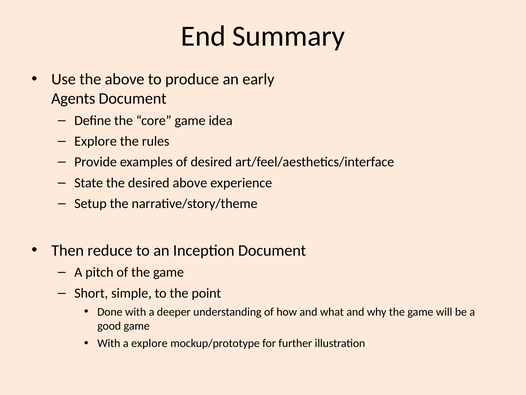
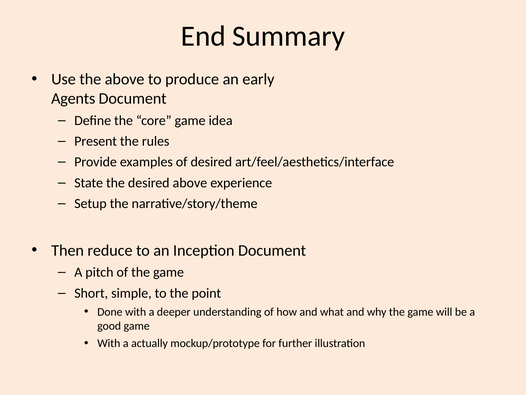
Explore: Explore -> Present (96, 141)
a explore: explore -> actually (149, 343)
